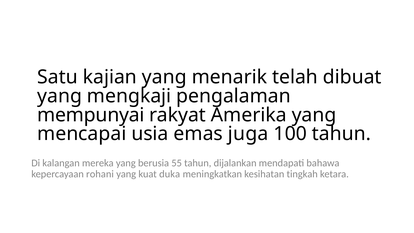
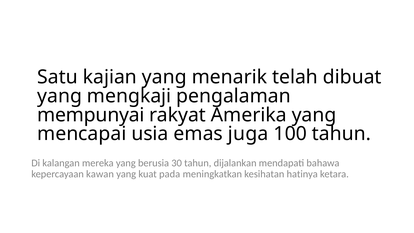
55: 55 -> 30 (177, 163)
rohani: rohani -> kawan (100, 174)
duka: duka -> pada (170, 174)
tingkah: tingkah -> hatinya (302, 174)
